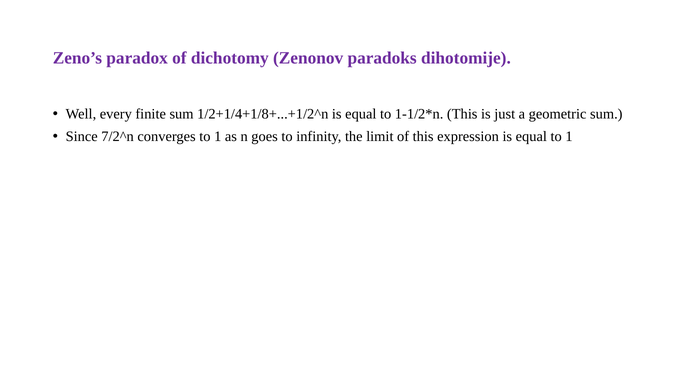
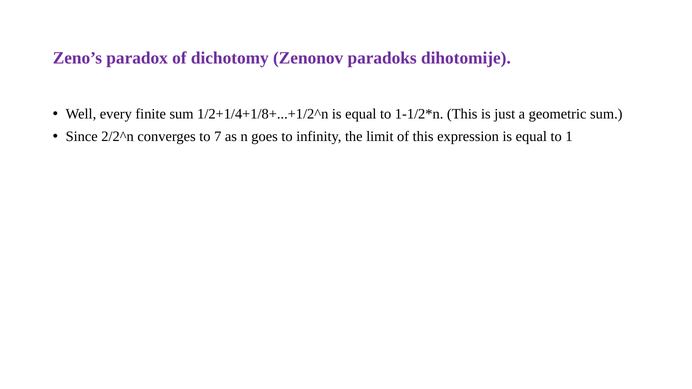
7/2^n: 7/2^n -> 2/2^n (118, 137)
converges to 1: 1 -> 7 (218, 137)
